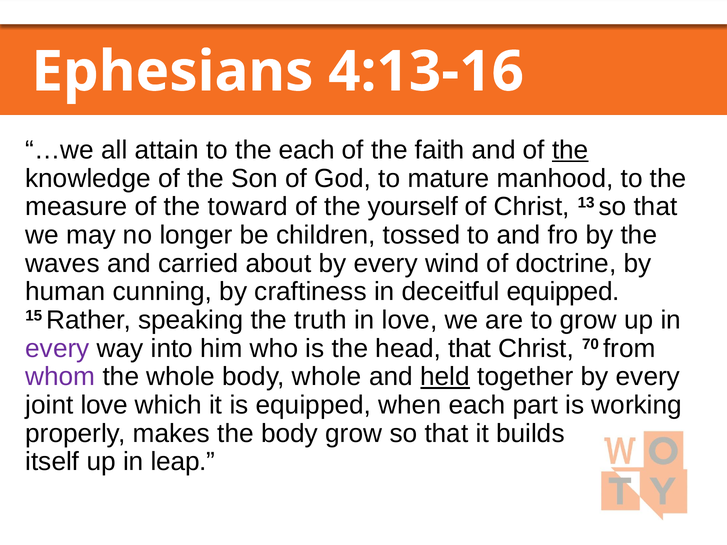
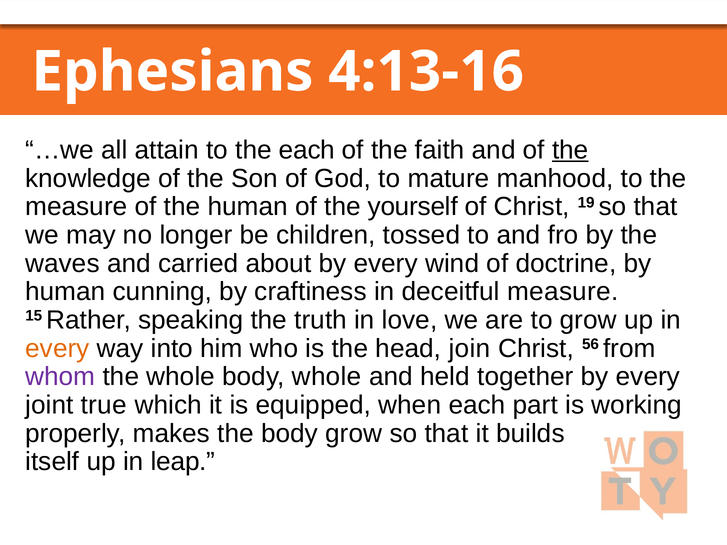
the toward: toward -> human (248, 207)
13: 13 -> 19 (586, 203)
deceitful equipped: equipped -> measure (563, 292)
every colour: purple -> orange (57, 349)
head that: that -> join (470, 349)
70: 70 -> 56 (590, 344)
held underline: present -> none (445, 377)
joint love: love -> true (104, 405)
